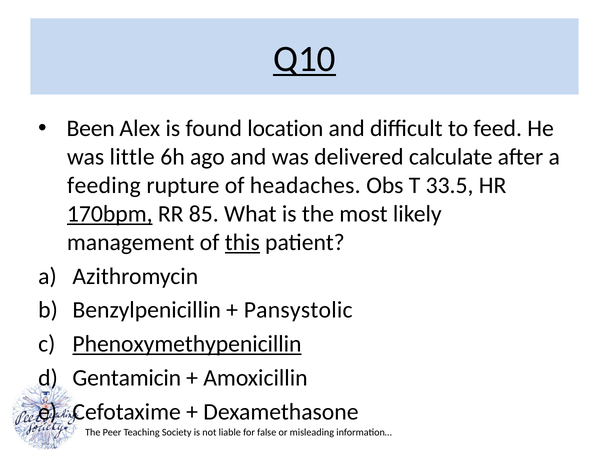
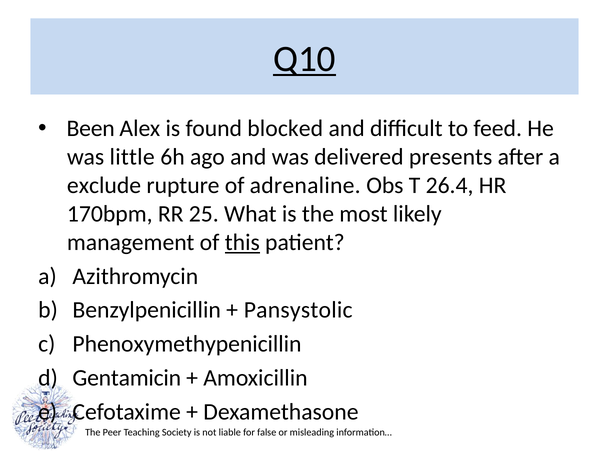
location: location -> blocked (285, 129)
calculate: calculate -> presents (451, 157)
feeding: feeding -> exclude (104, 185)
headaches: headaches -> adrenaline (305, 185)
33.5: 33.5 -> 26.4 (450, 185)
170bpm underline: present -> none (110, 214)
85: 85 -> 25 (204, 214)
Phenoxymethypenicillin underline: present -> none (187, 344)
